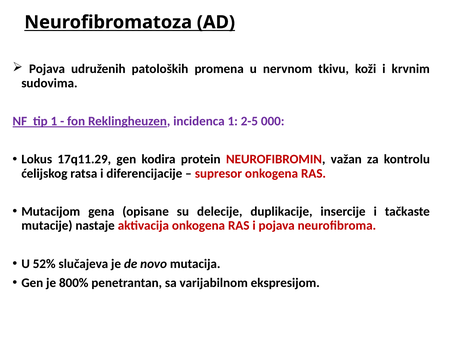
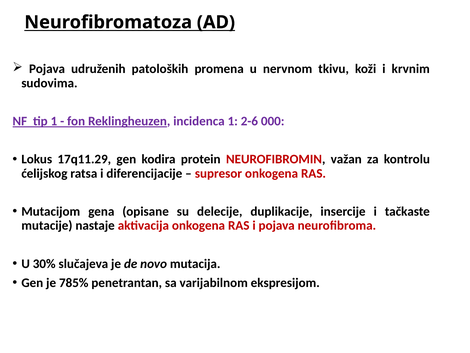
2-5: 2-5 -> 2-6 (249, 121)
52%: 52% -> 30% (44, 263)
800%: 800% -> 785% (74, 282)
